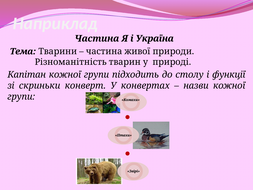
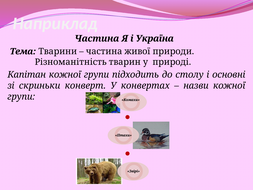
функції: функції -> основні (229, 75)
